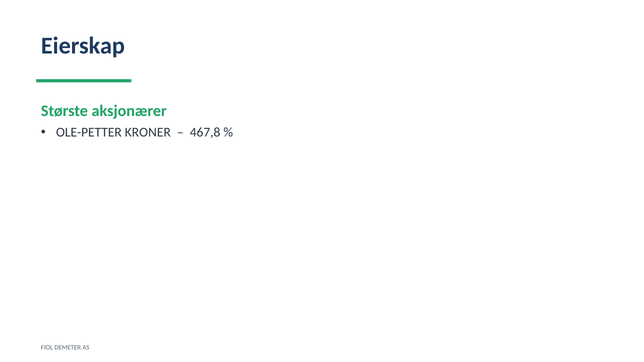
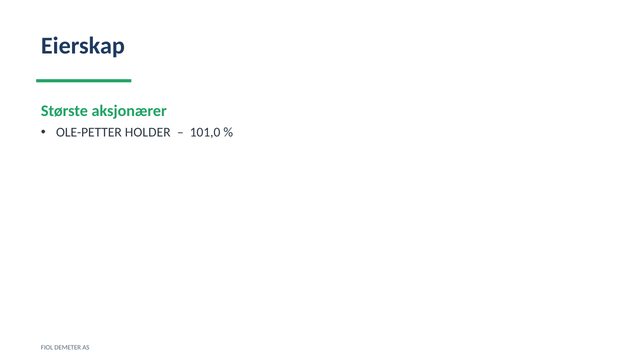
KRONER: KRONER -> HOLDER (148, 132)
467,8: 467,8 -> 101,0 (205, 132)
